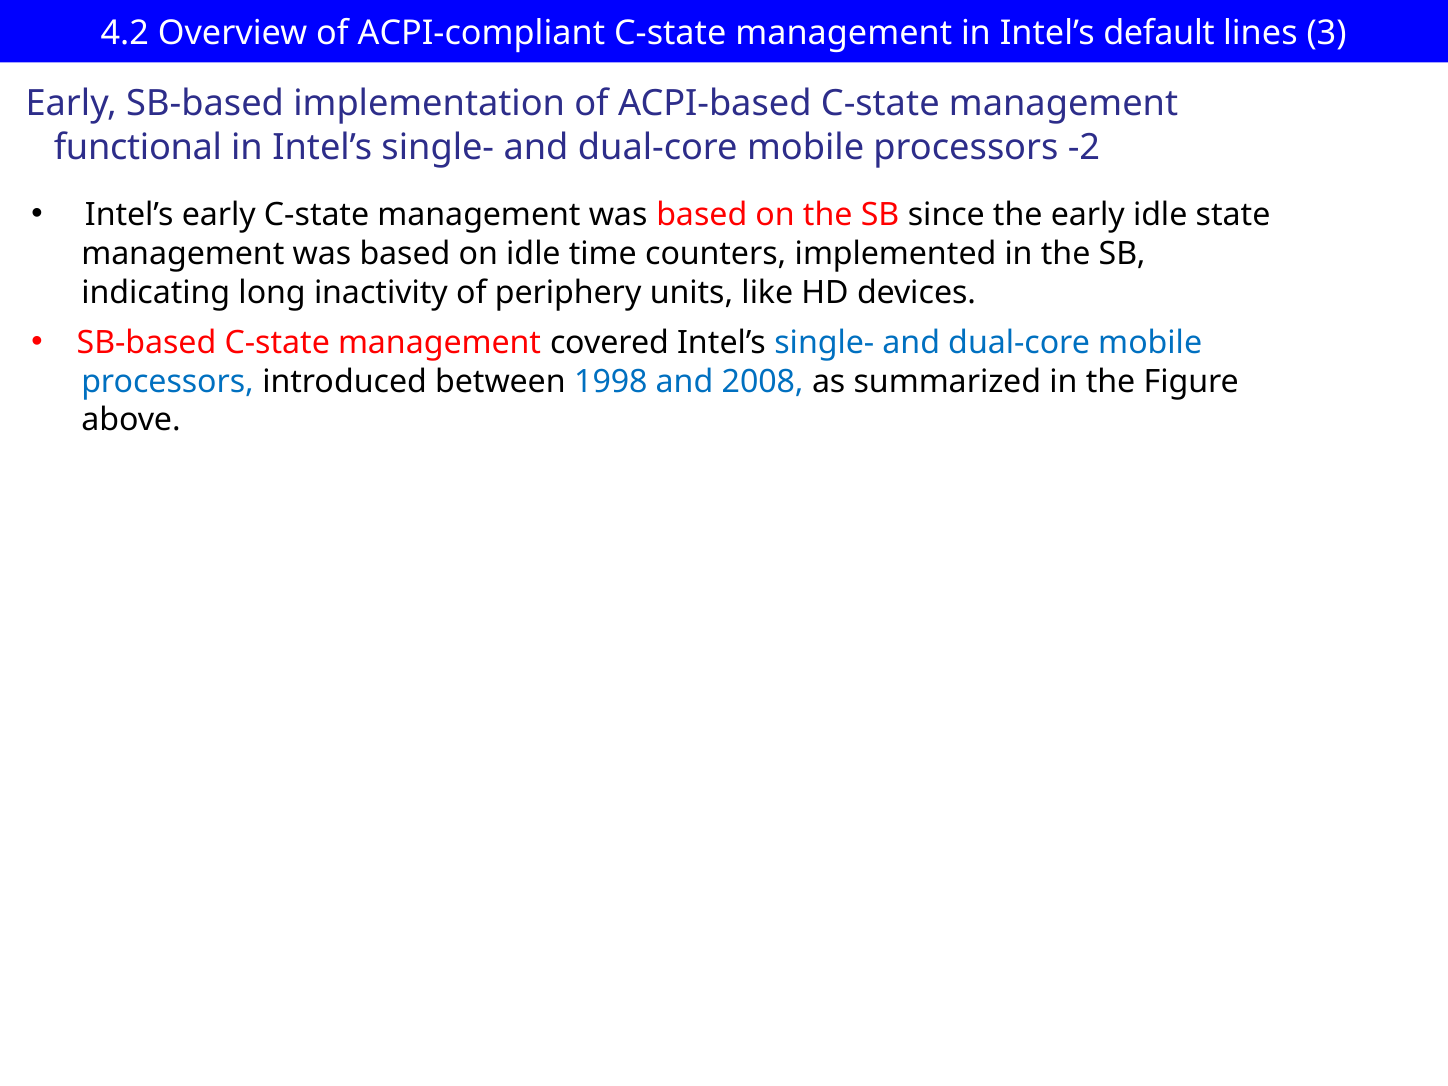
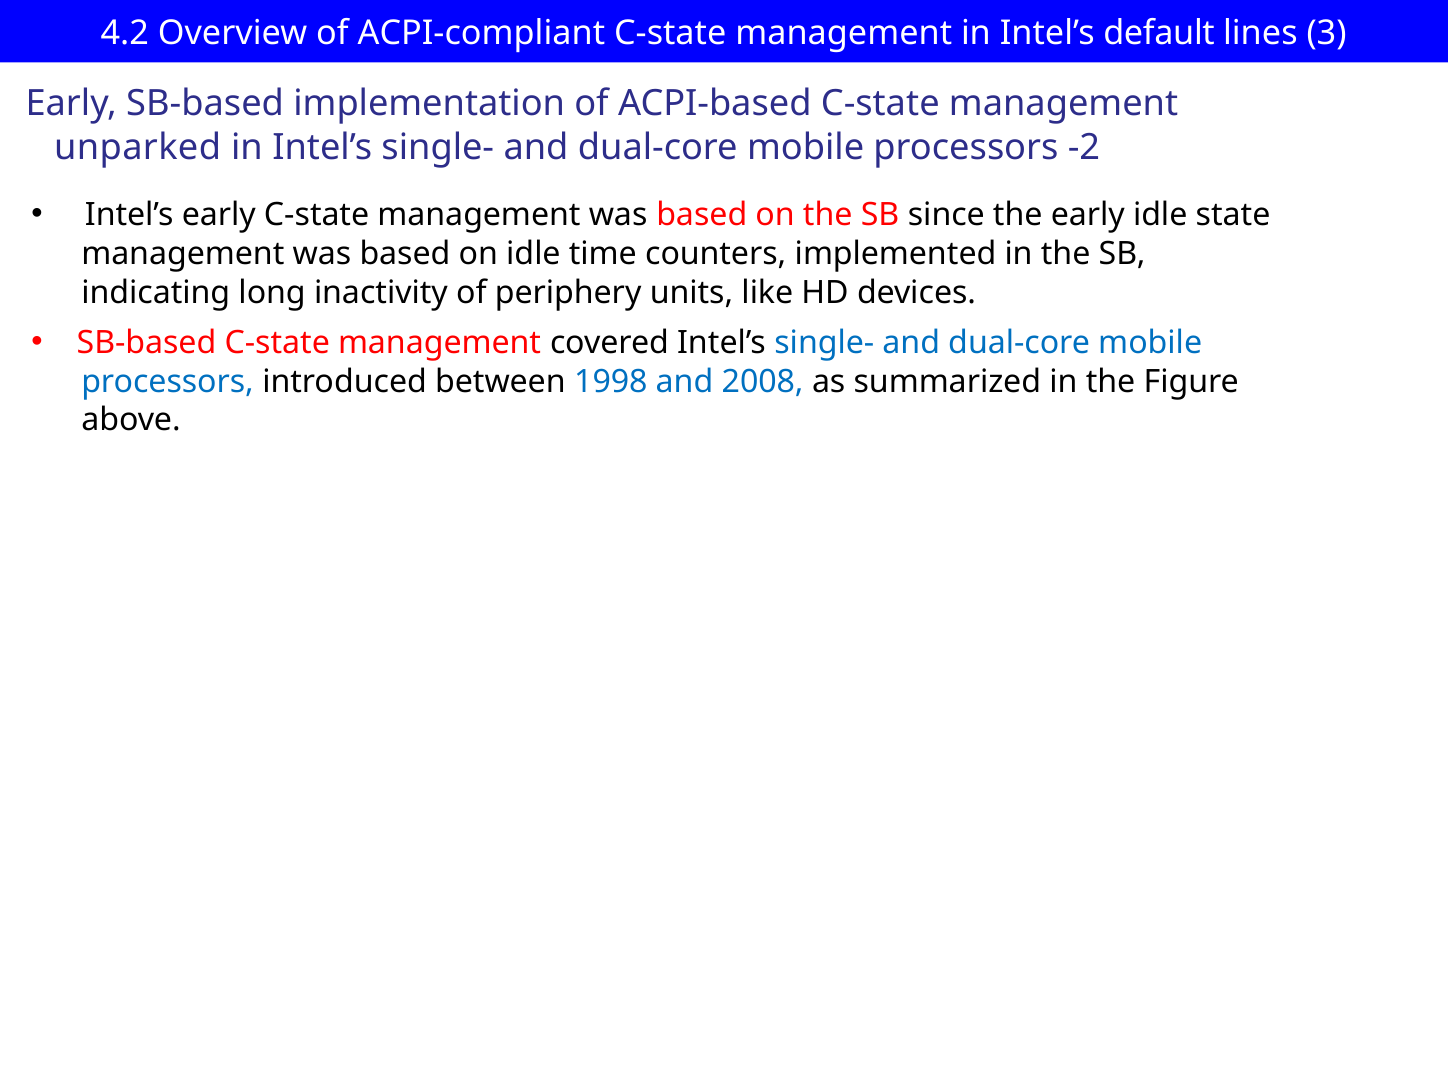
functional: functional -> unparked (138, 147)
